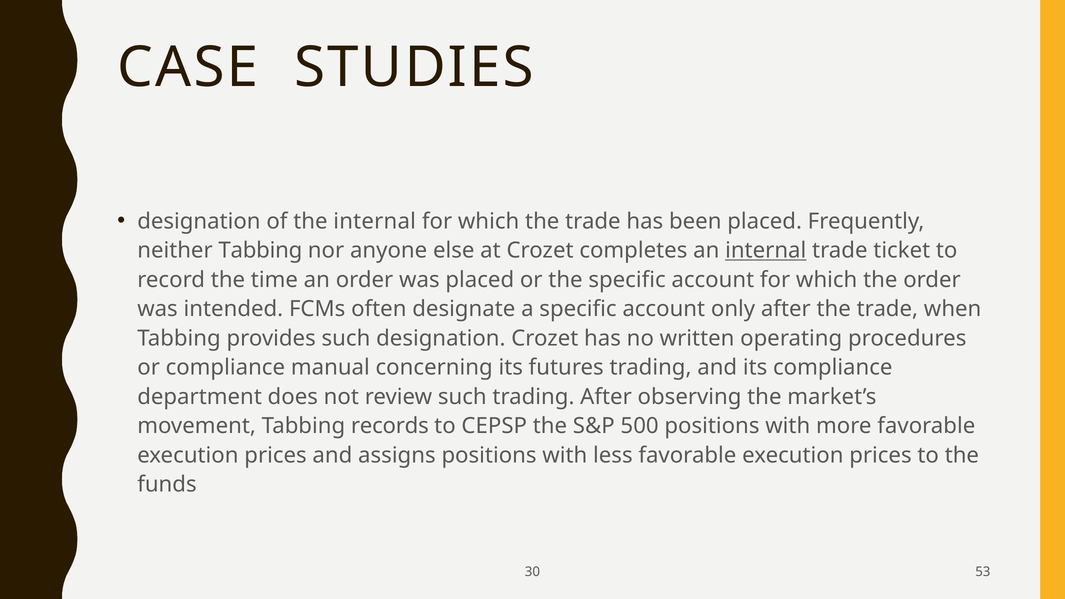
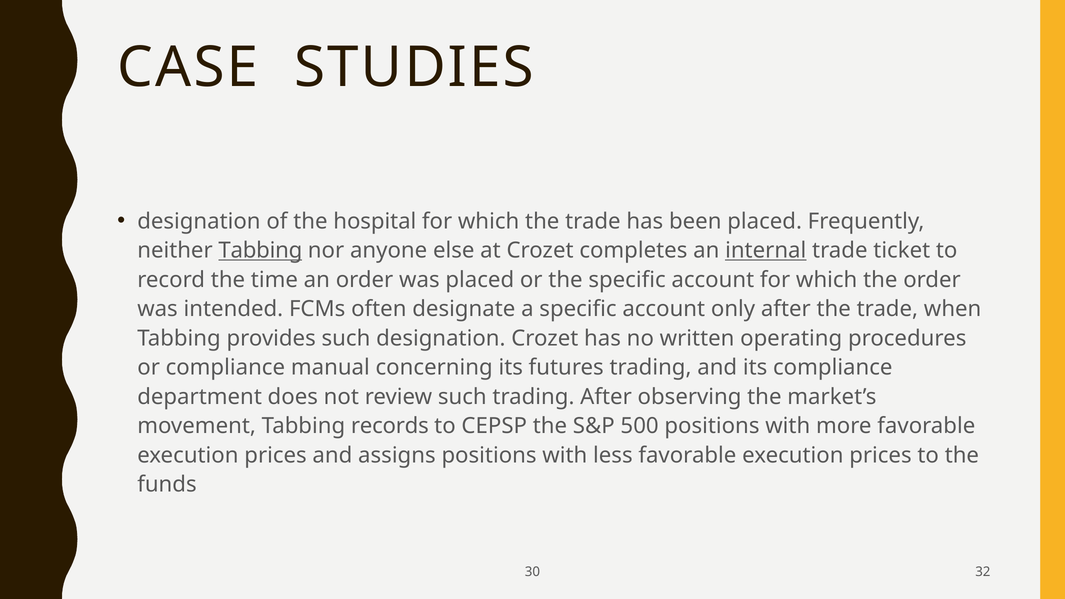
the internal: internal -> hospital (375, 221)
Tabbing underline: none -> present (260, 250)
53: 53 -> 32 (983, 572)
